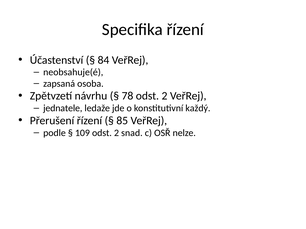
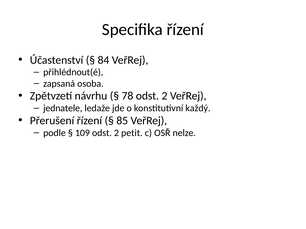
neobsahuje(é: neobsahuje(é -> přihlédnout(é (73, 72)
snad: snad -> petit (132, 133)
